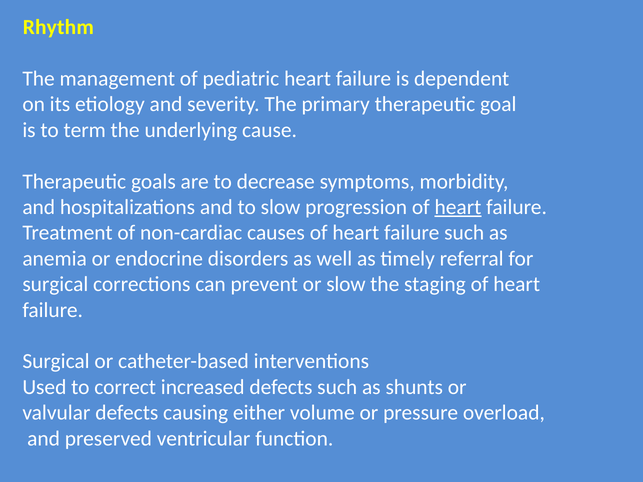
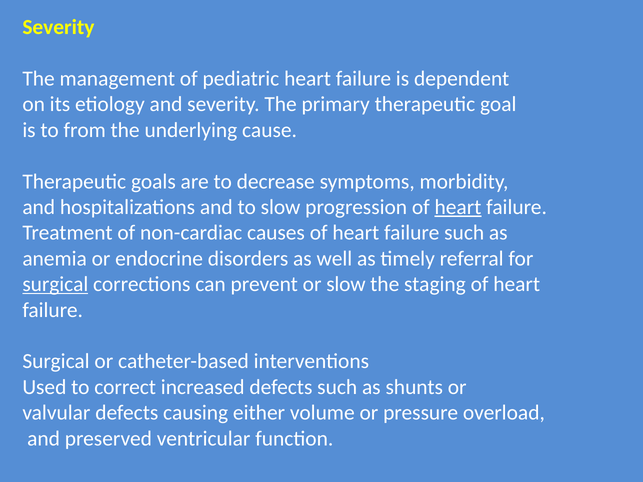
Rhythm: Rhythm -> Severity (58, 27)
term: term -> from (85, 130)
surgical underline: none -> present (55, 284)
